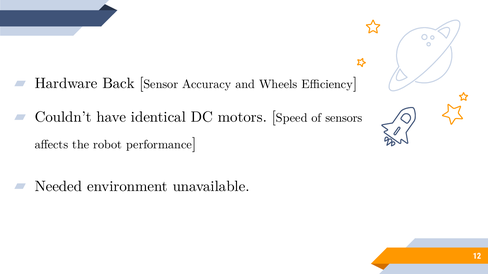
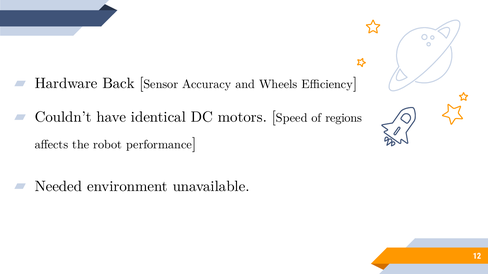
sensors: sensors -> regions (344, 118)
